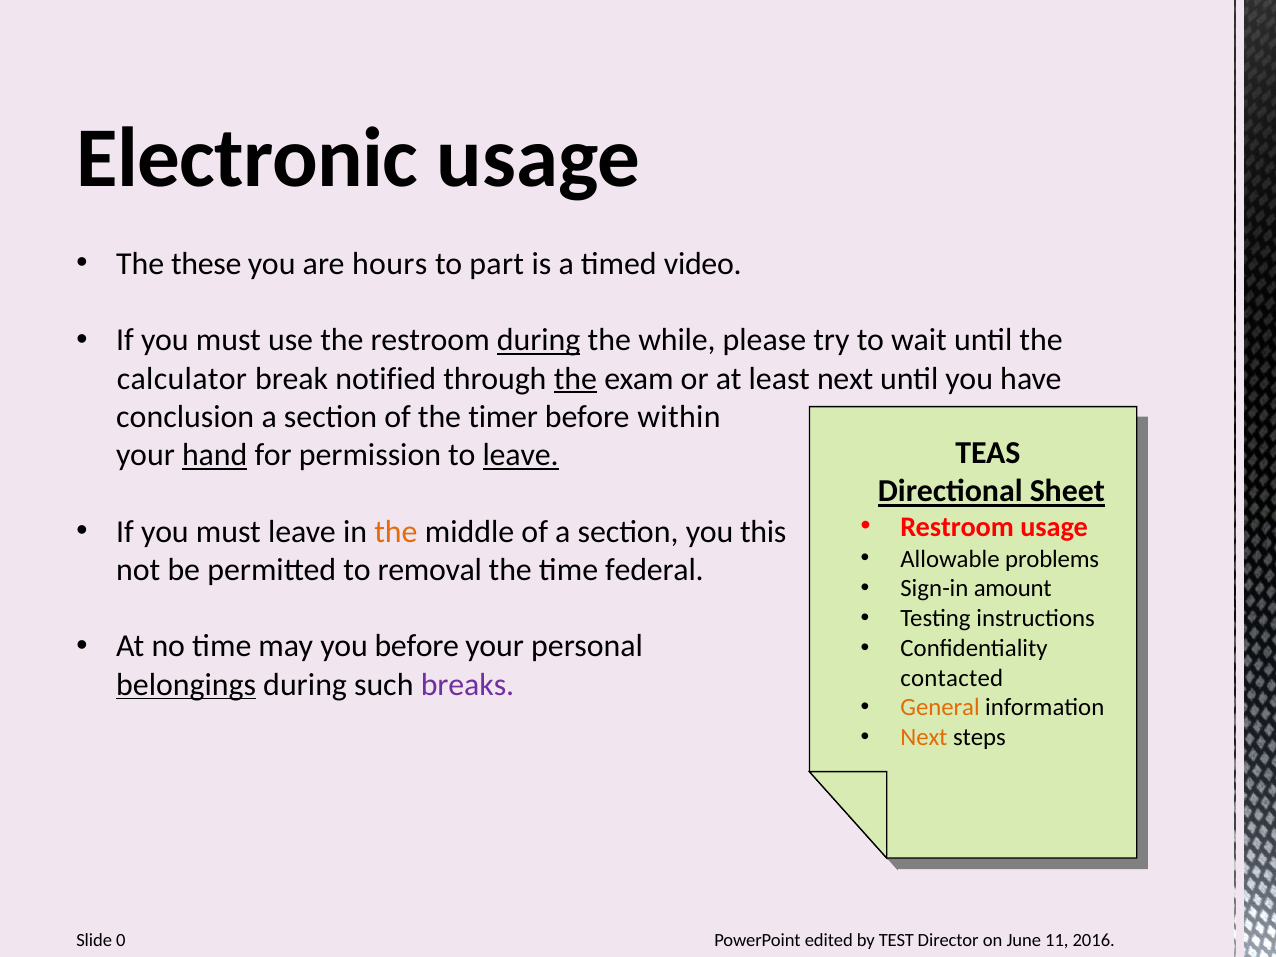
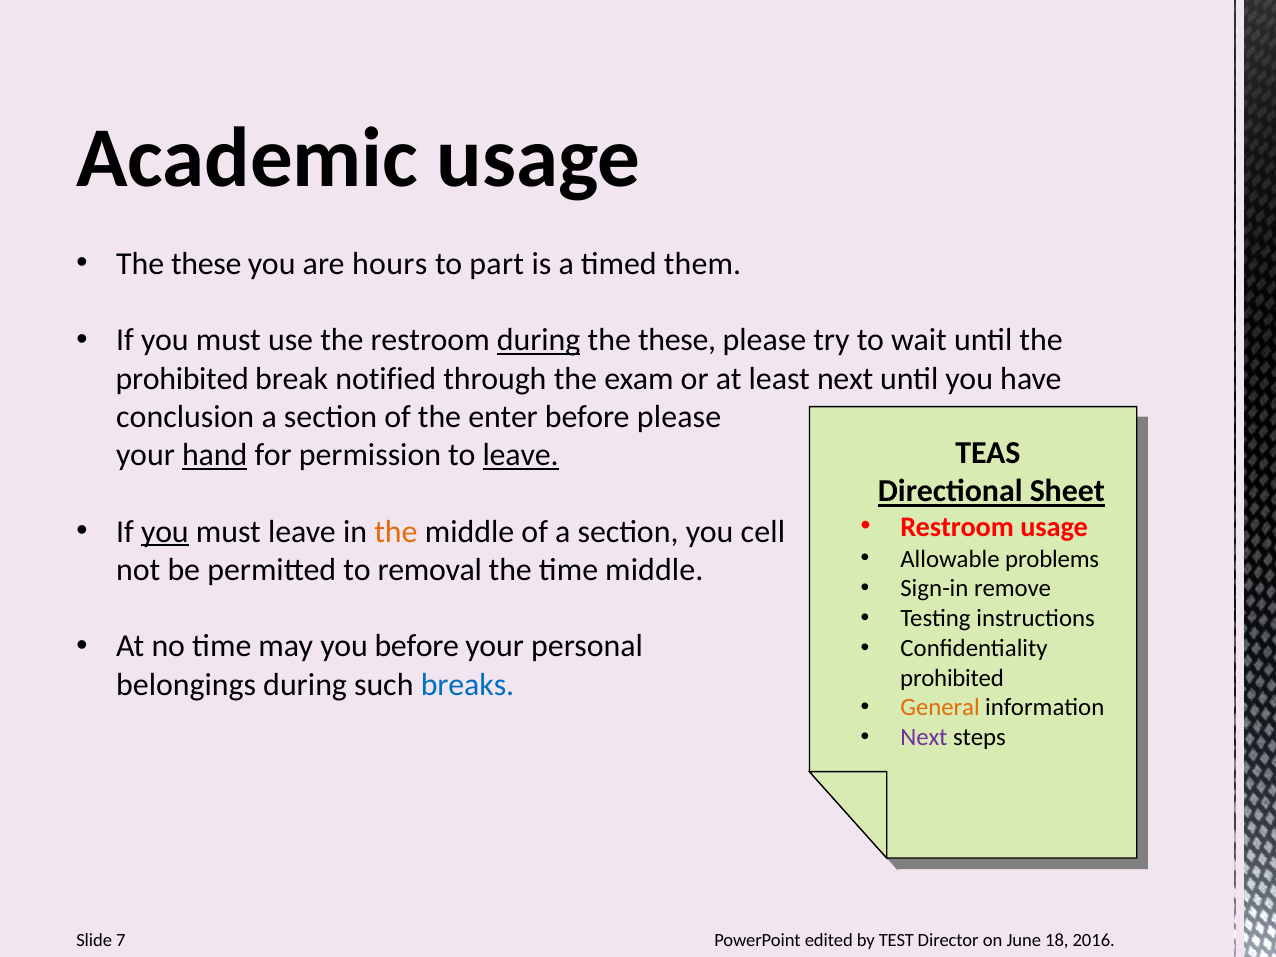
Electronic: Electronic -> Academic (247, 159)
video: video -> them (703, 264)
while: while -> these (677, 340)
calculator: calculator -> prohibited (182, 379)
the underline: present -> none (575, 379)
timer: timer -> enter (503, 417)
before within: within -> please (679, 417)
you underline: none -> present (165, 532)
this: this -> cell (763, 532)
time federal: federal -> middle (654, 570)
amount: amount -> remove (1013, 589)
contacted: contacted -> prohibited (952, 678)
belongings underline: present -> none (186, 685)
breaks colour: purple -> blue (467, 685)
Next colour: orange -> purple (924, 738)
0: 0 -> 7 (121, 940)
11: 11 -> 18 (1057, 940)
